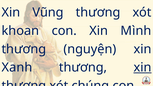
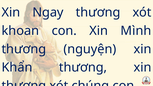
Vũng: Vũng -> Ngay (48, 12)
Xanh: Xanh -> Khẩn (17, 67)
xin underline: present -> none (142, 67)
